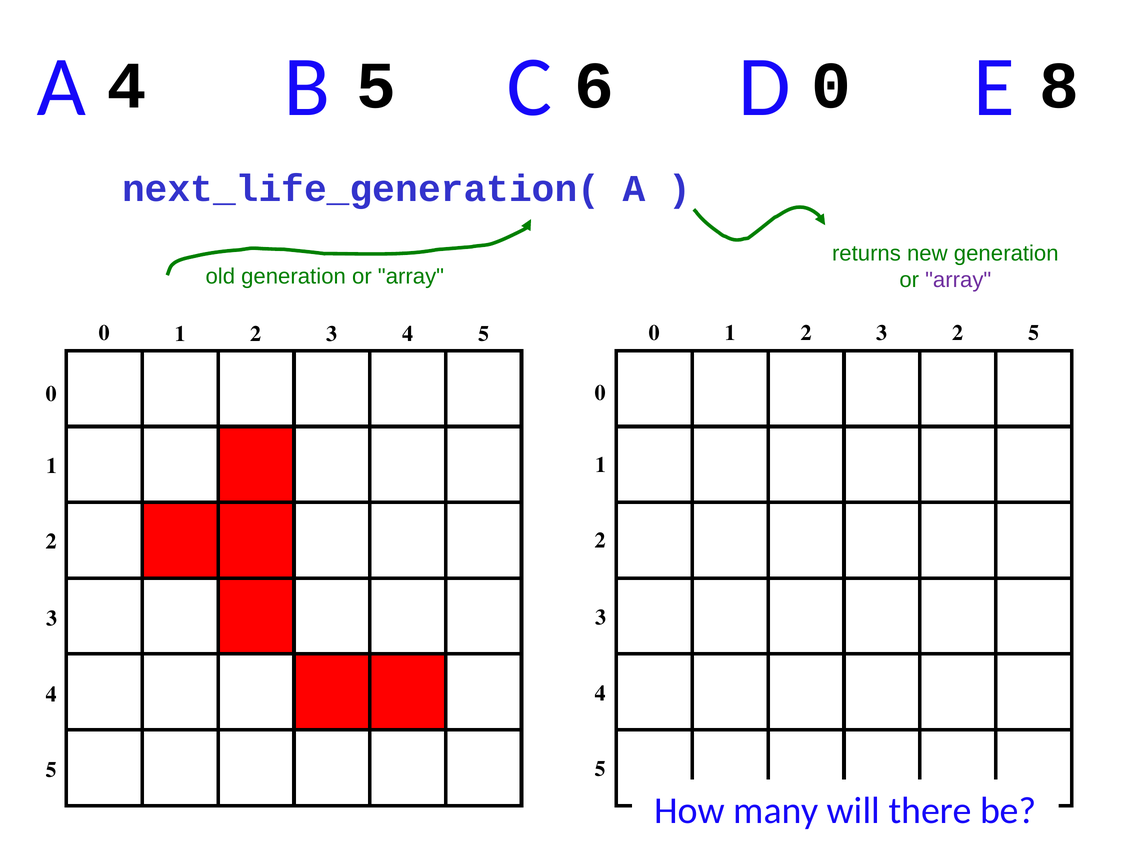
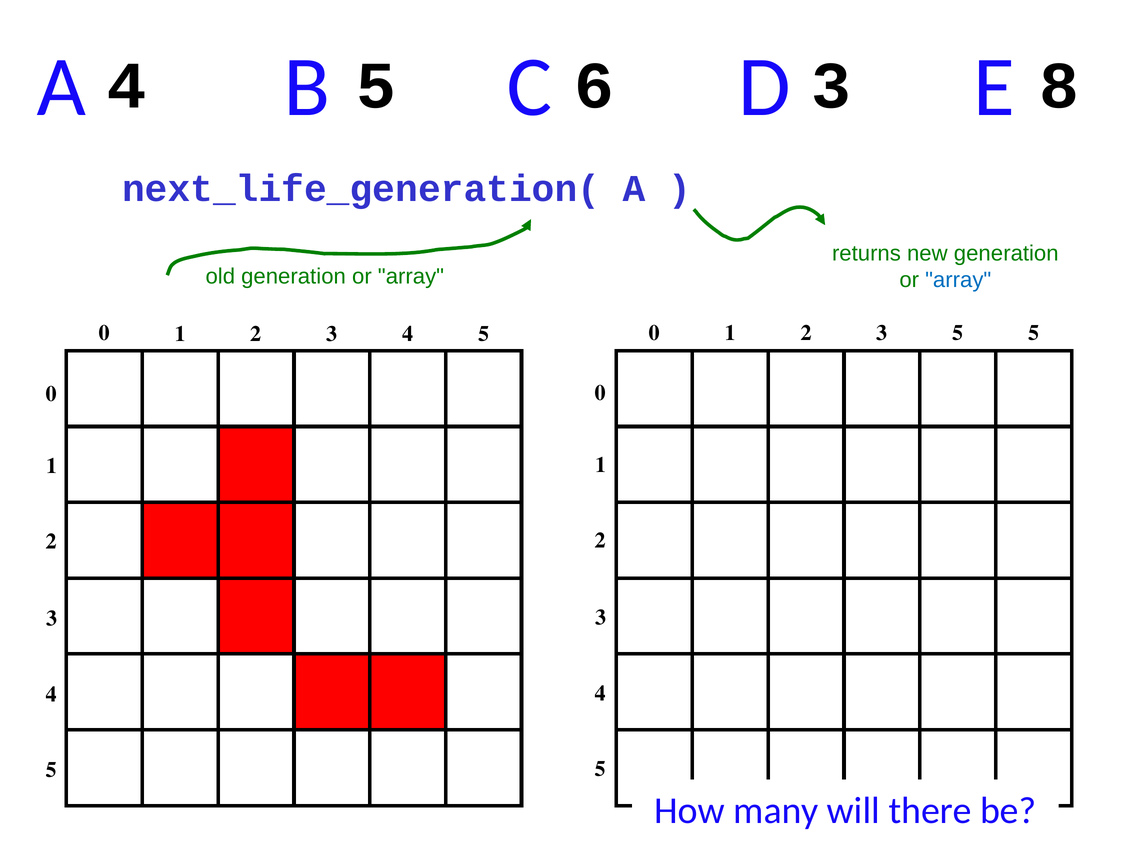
0: 0 -> 3 (831, 86)
array colour: purple -> blue (958, 280)
3 2: 2 -> 5 (958, 333)
